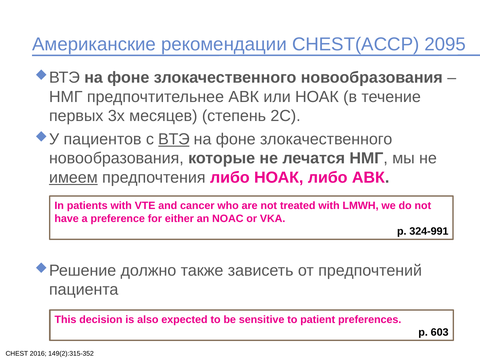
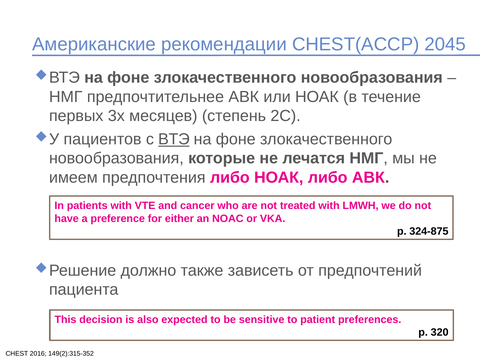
2095: 2095 -> 2045 (445, 44)
имеем underline: present -> none (73, 178)
324-991: 324-991 -> 324-875 (429, 231)
603: 603 -> 320 (440, 332)
